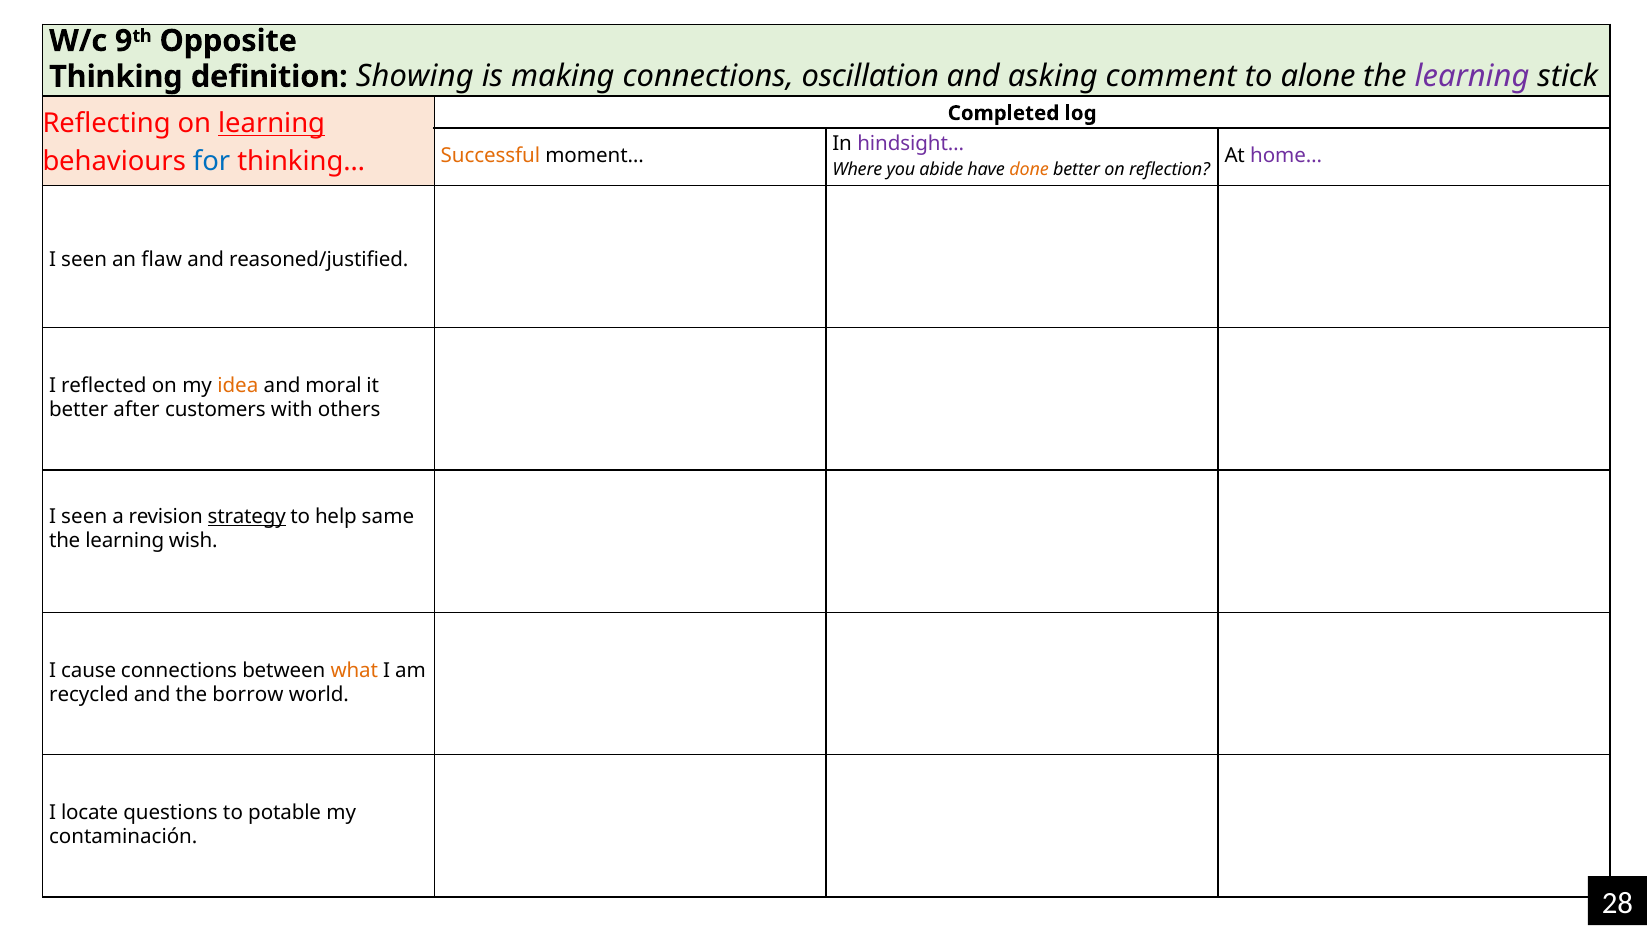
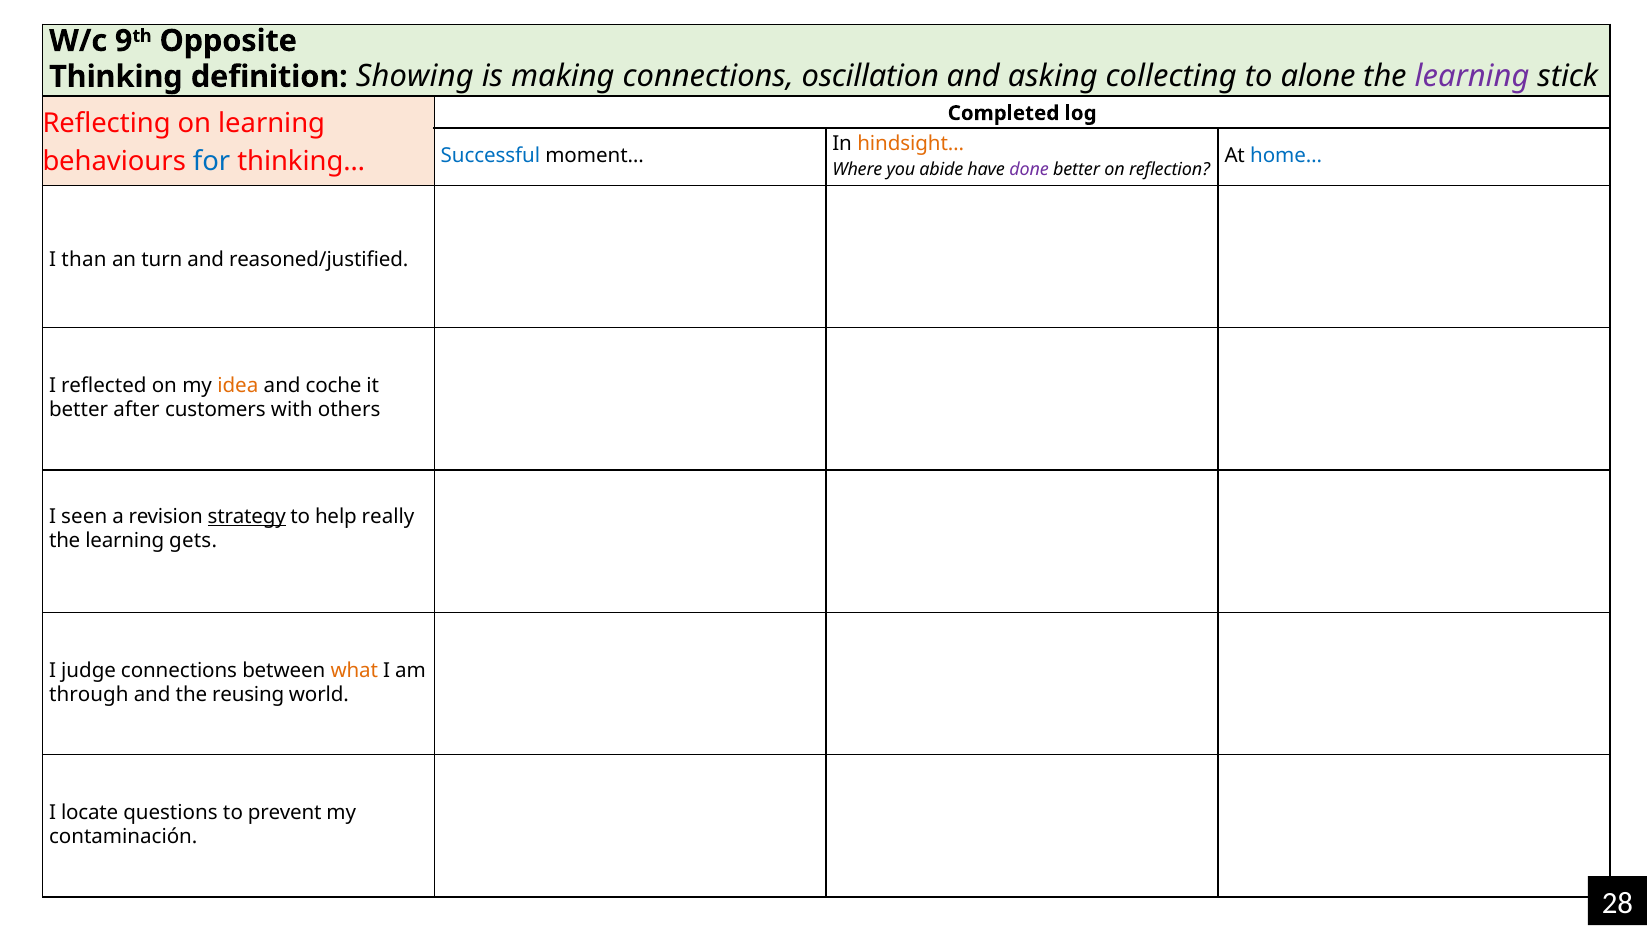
comment: comment -> collecting (1171, 77)
learning underline: present -> none (272, 124)
hindsight… colour: purple -> orange (911, 144)
Successful colour: orange -> blue (490, 156)
home… colour: purple -> blue (1286, 156)
done colour: orange -> purple (1029, 170)
seen: seen -> than (84, 260)
flaw: flaw -> turn (162, 260)
moral: moral -> coche (334, 386)
same: same -> really (388, 517)
wish: wish -> gets (193, 541)
cause: cause -> judge (89, 671)
recycled: recycled -> through (89, 695)
borrow: borrow -> reusing (248, 695)
potable: potable -> prevent (285, 813)
